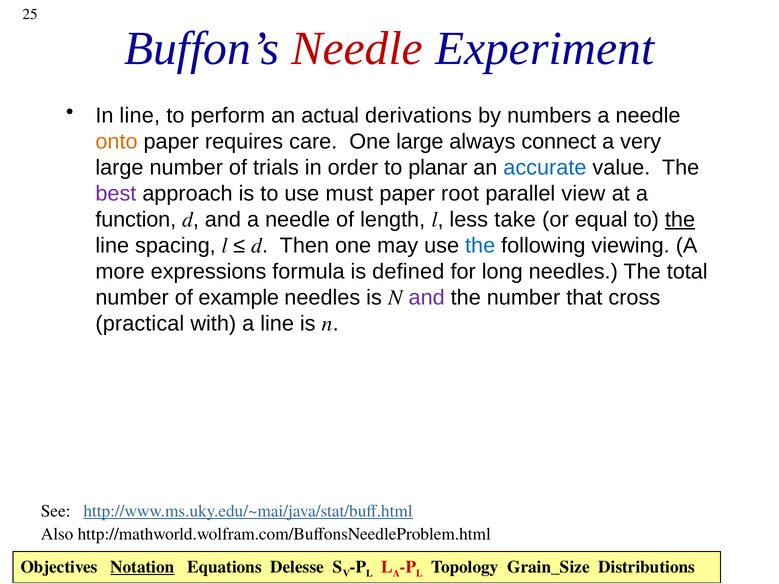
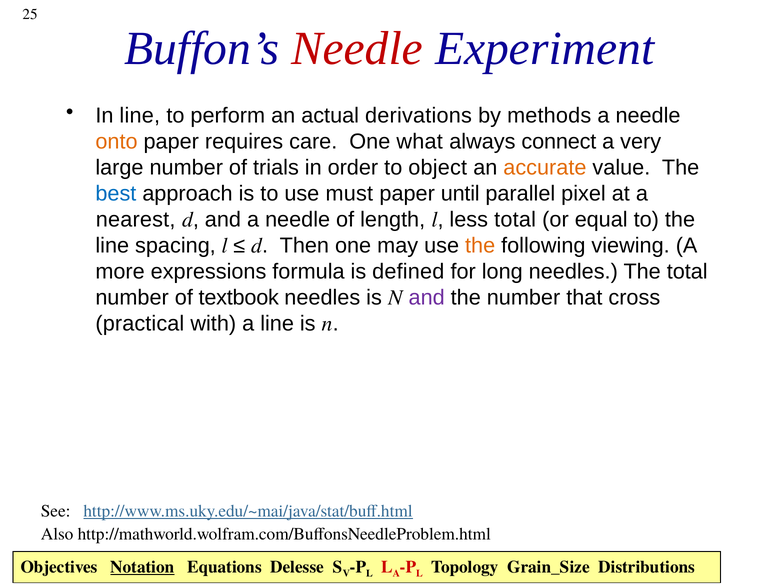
numbers: numbers -> methods (549, 116)
One large: large -> what (420, 142)
planar: planar -> object (438, 168)
accurate colour: blue -> orange (545, 168)
best colour: purple -> blue (116, 194)
root: root -> until (460, 194)
view: view -> pixel (583, 194)
function: function -> nearest (136, 220)
less take: take -> total (515, 220)
the underline: present -> none (680, 220)
the colour: blue -> orange (480, 246)
example: example -> textbook (239, 298)
